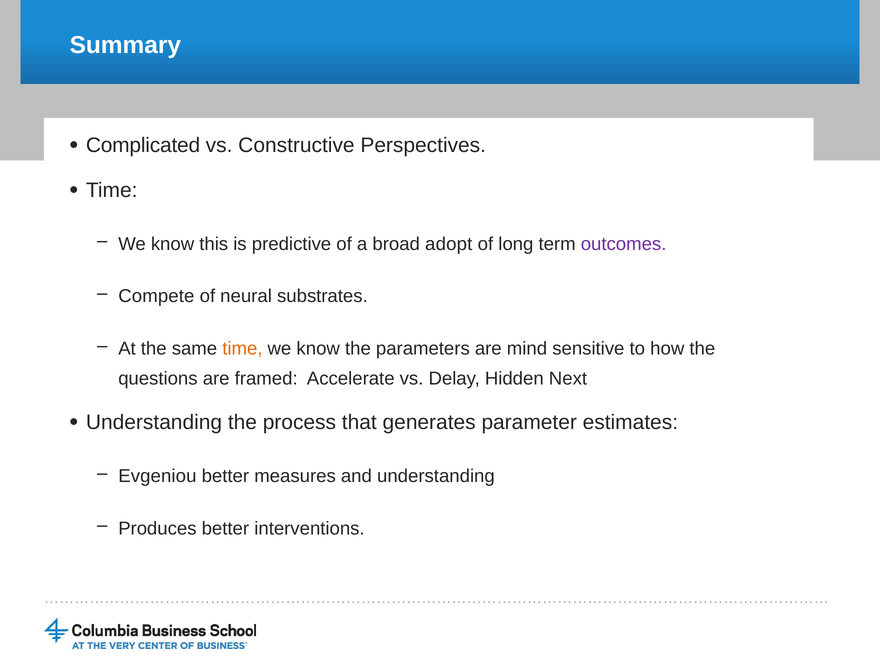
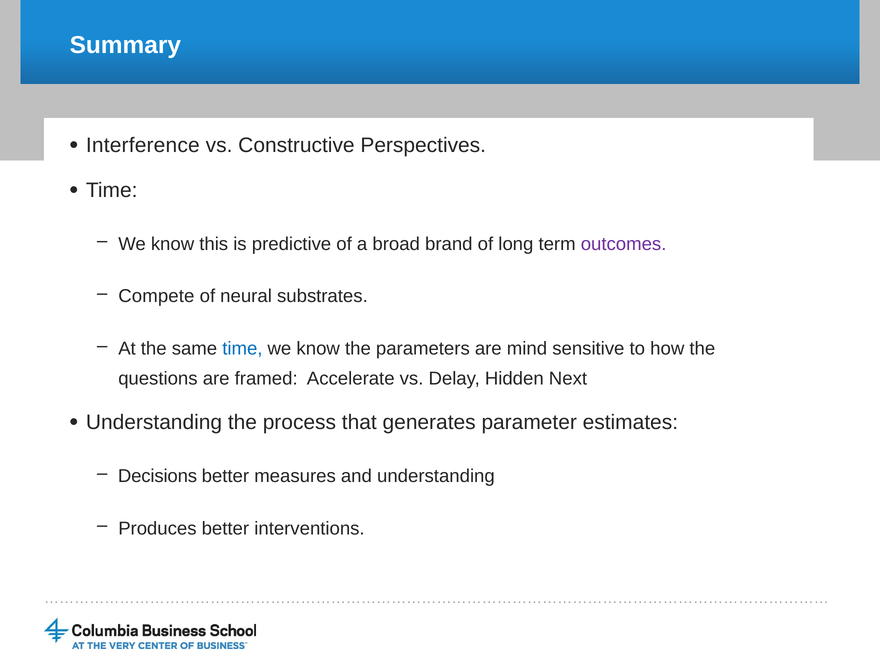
Complicated: Complicated -> Interference (143, 146)
adopt: adopt -> brand (449, 244)
time colour: orange -> blue (242, 349)
Evgeniou: Evgeniou -> Decisions (158, 476)
